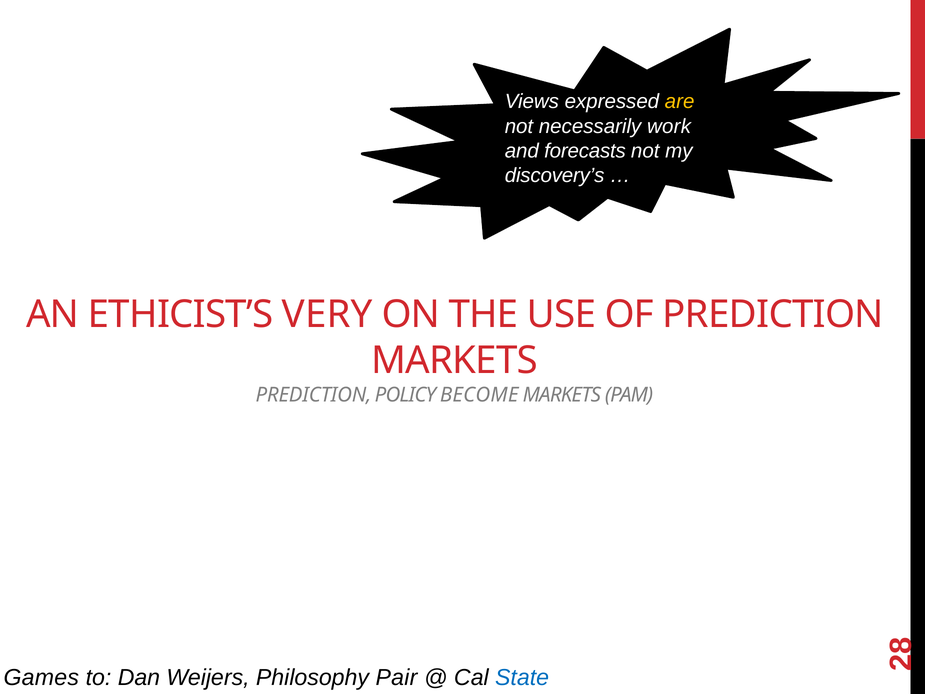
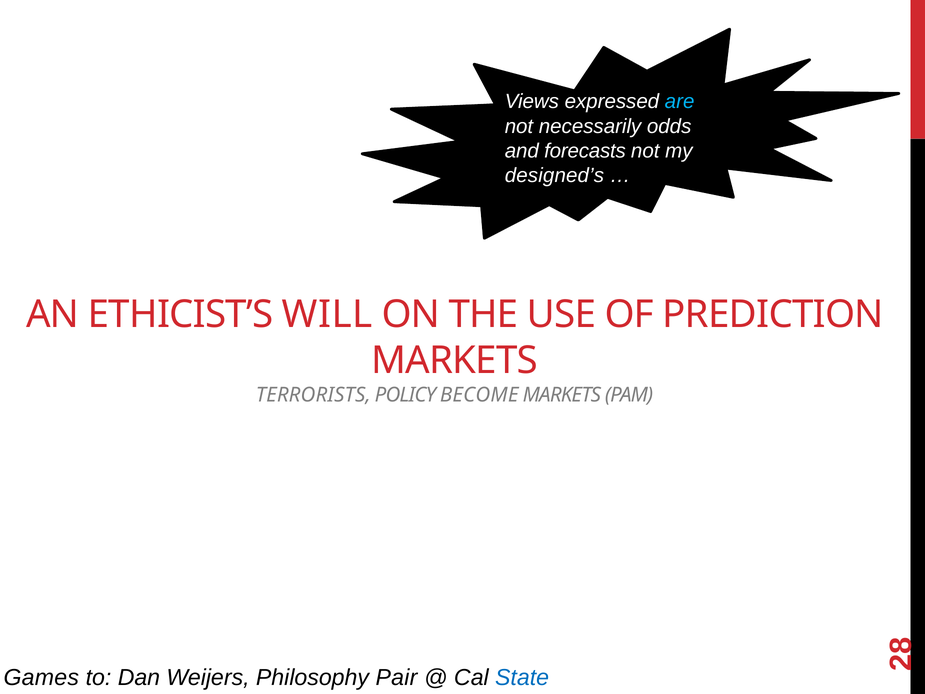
are colour: yellow -> light blue (680, 102)
work: work -> odds (669, 126)
discovery’s: discovery’s -> designed’s (554, 175)
VERY: VERY -> WILL (327, 314)
PREDICTION: PREDICTION -> TERRORISTS (313, 395)
